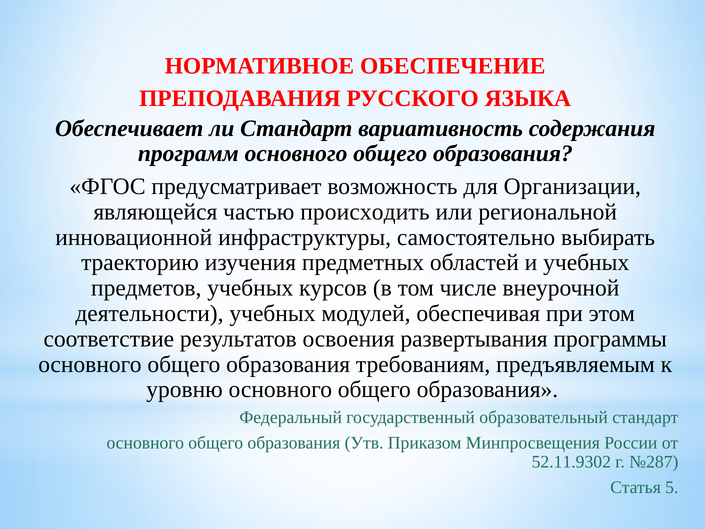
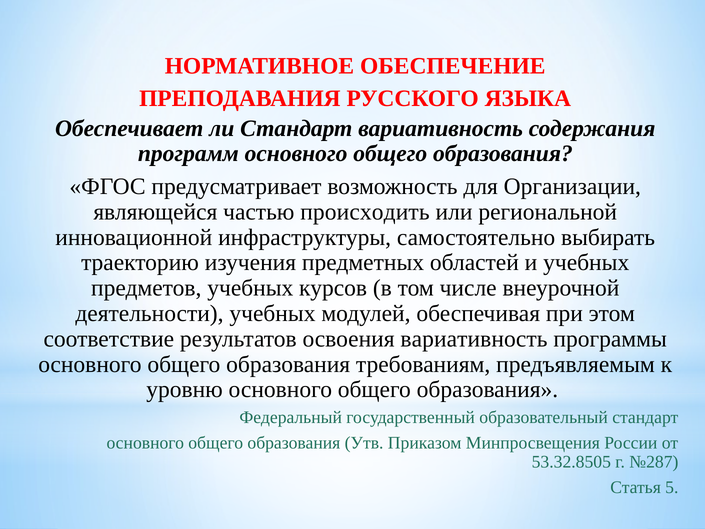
освоения развертывания: развертывания -> вариативность (474, 339)
52.11.9302: 52.11.9302 -> 53.32.8505 (571, 462)
